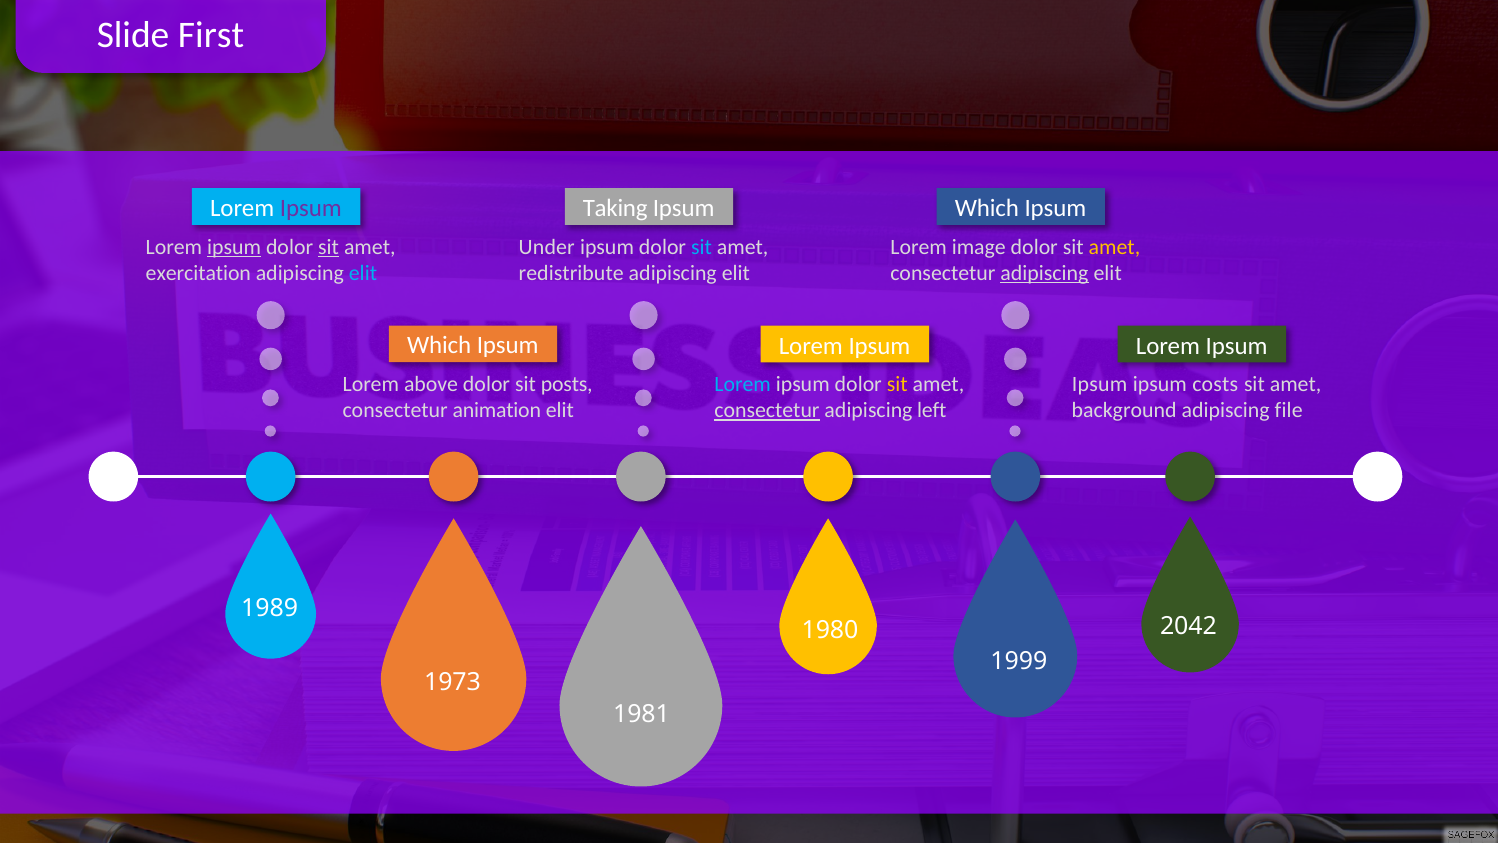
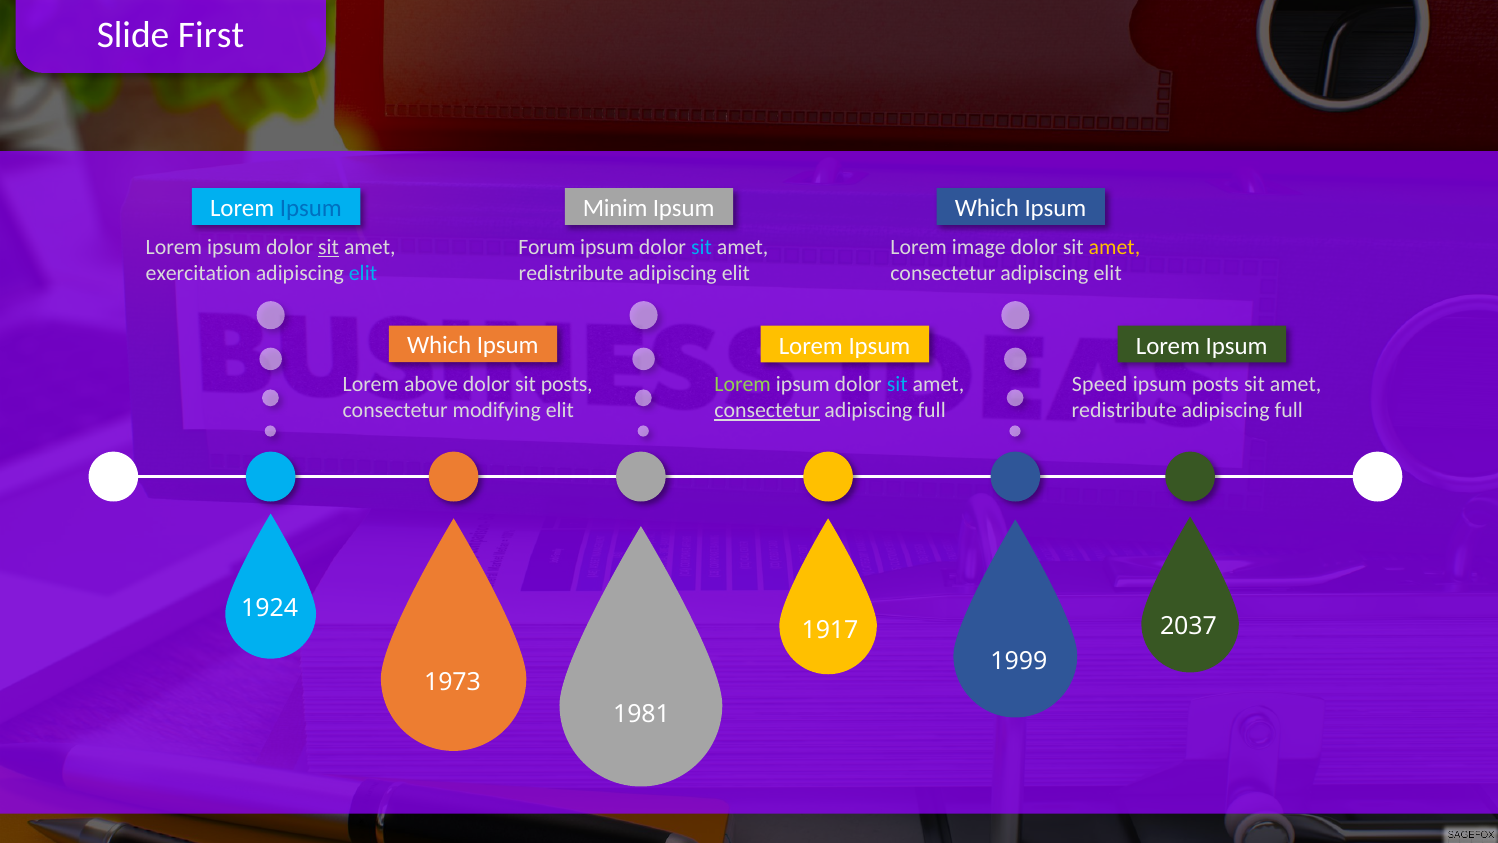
Ipsum colour: purple -> blue (311, 208)
Taking: Taking -> Minim (615, 208)
ipsum underline: present -> none (234, 247)
Under: Under -> Forum (547, 247)
adipiscing underline: present -> none (1044, 273)
Lorem colour: light blue -> light green (743, 384)
sit colour: yellow -> light blue (897, 384)
Ipsum: Ipsum -> Speed (1100, 384)
ipsum costs: costs -> posts (1215, 384)
animation: animation -> modifying (497, 410)
left: left -> full (932, 411)
background: background -> redistribute (1124, 411)
file: file -> full (1289, 411)
1989: 1989 -> 1924 (270, 608)
2042: 2042 -> 2037 (1188, 626)
1980: 1980 -> 1917 (830, 630)
